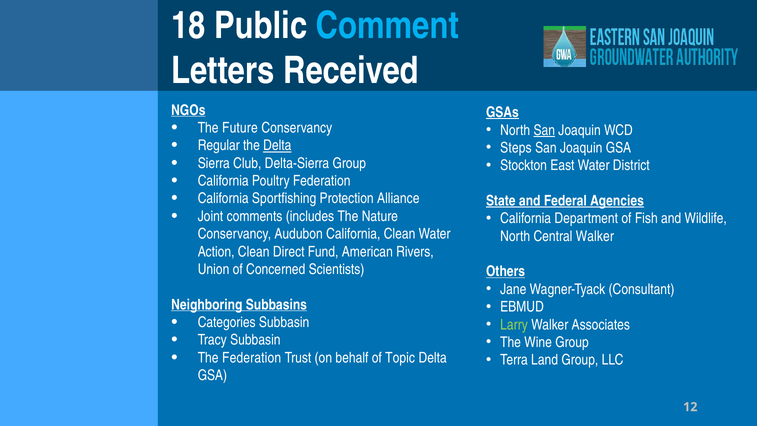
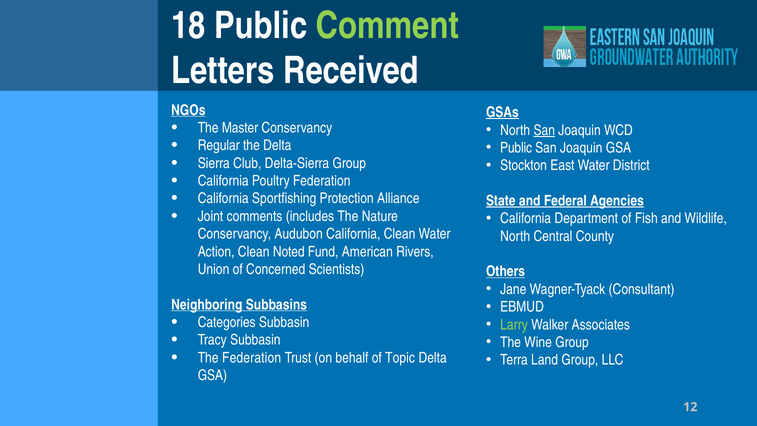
Comment colour: light blue -> light green (387, 26)
Future: Future -> Master (240, 128)
Delta underline: present -> none (277, 145)
Steps: Steps -> Public (516, 148)
Central Walker: Walker -> County (595, 236)
Direct: Direct -> Noted (289, 252)
